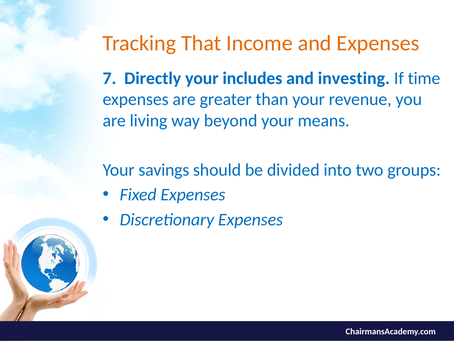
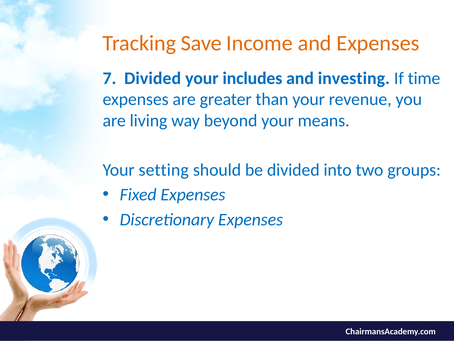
That: That -> Save (201, 43)
7 Directly: Directly -> Divided (153, 78)
savings: savings -> setting (164, 170)
